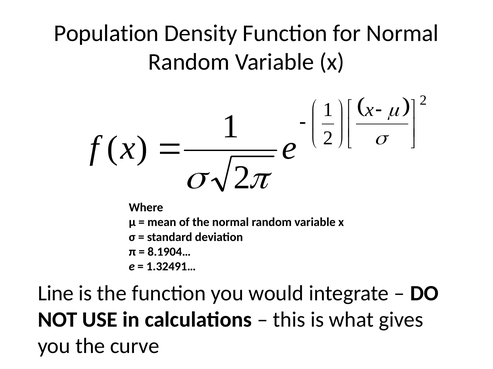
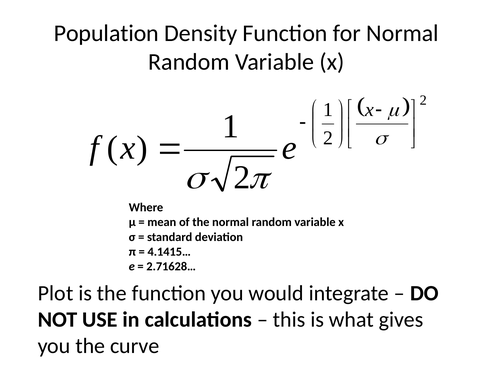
8.1904…: 8.1904… -> 4.1415… (169, 252)
1.32491…: 1.32491… -> 2.71628… (171, 267)
Line: Line -> Plot (56, 294)
